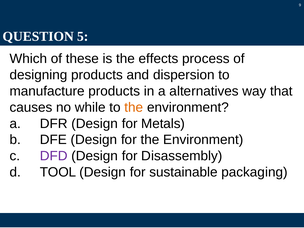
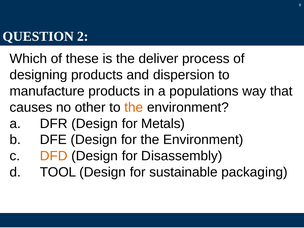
5: 5 -> 2 (83, 36)
effects: effects -> deliver (159, 59)
alternatives: alternatives -> populations (204, 91)
while: while -> other (90, 107)
DFD colour: purple -> orange (54, 156)
